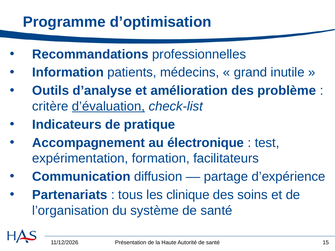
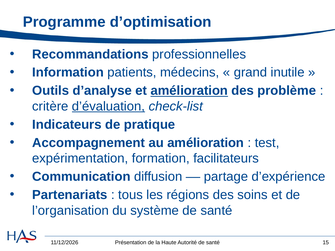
amélioration underline: none -> present (189, 91)
au électronique: électronique -> amélioration (206, 143)
clinique: clinique -> régions (188, 195)
